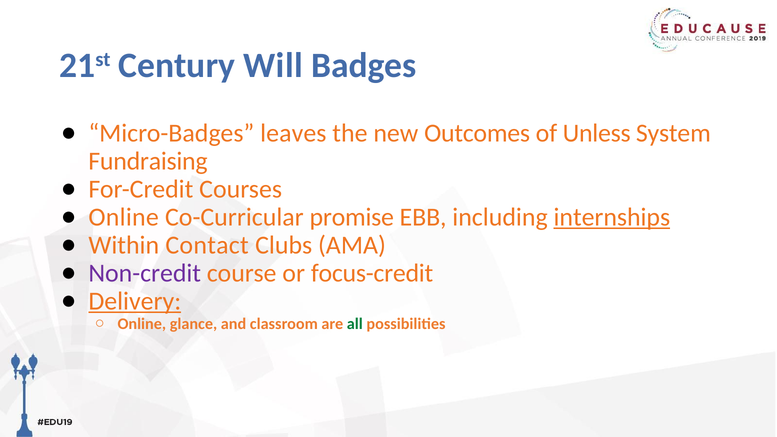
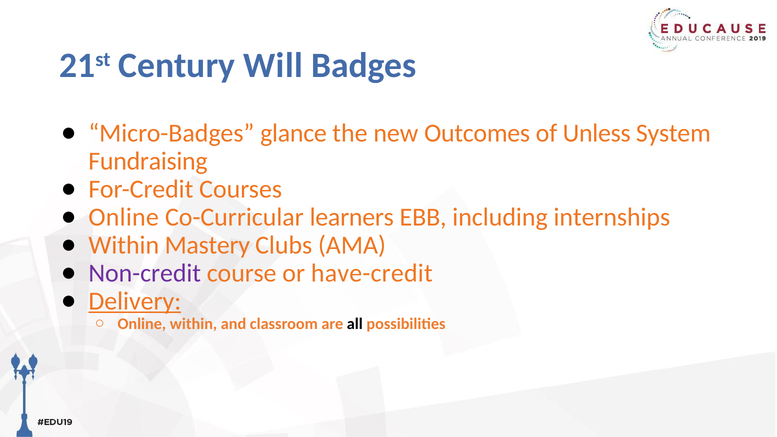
leaves: leaves -> glance (294, 133)
promise: promise -> learners (352, 217)
internships underline: present -> none (612, 217)
Contact: Contact -> Mastery (207, 245)
focus-credit: focus-credit -> have-credit (372, 273)
Online glance: glance -> within (193, 324)
all colour: green -> black (355, 324)
